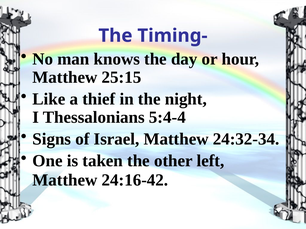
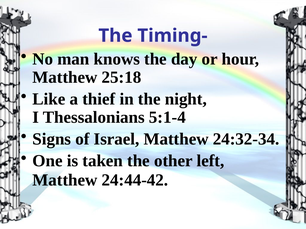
25:15: 25:15 -> 25:18 (121, 77)
5:4-4: 5:4-4 -> 5:1-4 (167, 118)
24:16-42: 24:16-42 -> 24:44-42 (135, 180)
